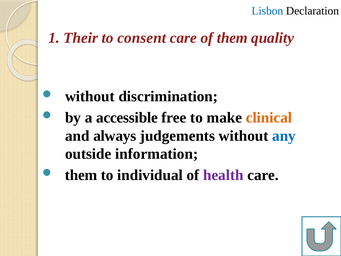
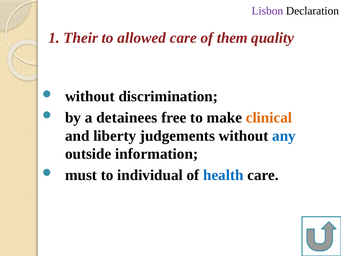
Lisbon colour: blue -> purple (267, 11)
consent: consent -> allowed (142, 38)
accessible: accessible -> detainees (127, 117)
always: always -> liberty (115, 136)
them: them -> must (81, 175)
health colour: purple -> blue (223, 175)
